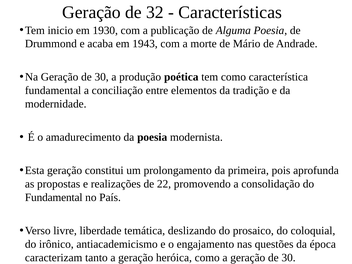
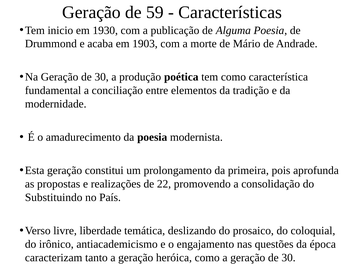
32: 32 -> 59 (155, 12)
1943: 1943 -> 1903 (145, 44)
Fundamental: Fundamental -> Substituindo (54, 197)
